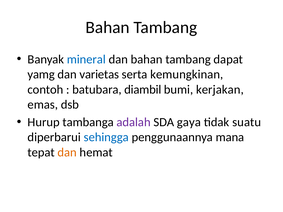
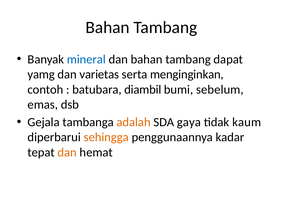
kemungkinan: kemungkinan -> menginginkan (187, 74)
kerjakan: kerjakan -> sebelum (220, 90)
Hurup: Hurup -> Gejala (44, 122)
adalah colour: purple -> orange (134, 122)
suatu: suatu -> kaum (247, 122)
sehingga colour: blue -> orange (106, 137)
mana: mana -> kadar (230, 137)
